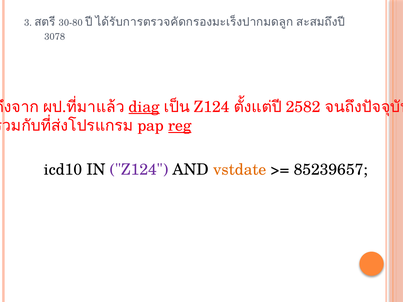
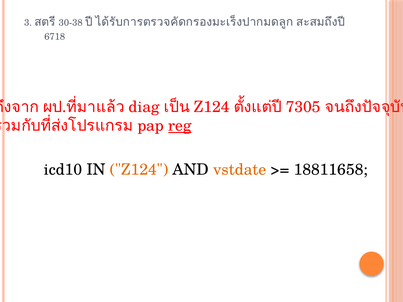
30-80: 30-80 -> 30-38 (71, 23)
3078: 3078 -> 6718 (55, 37)
diag underline: present -> none (144, 107)
2582: 2582 -> 7305 (303, 107)
Z124 colour: purple -> orange (139, 170)
85239657: 85239657 -> 18811658 (331, 170)
